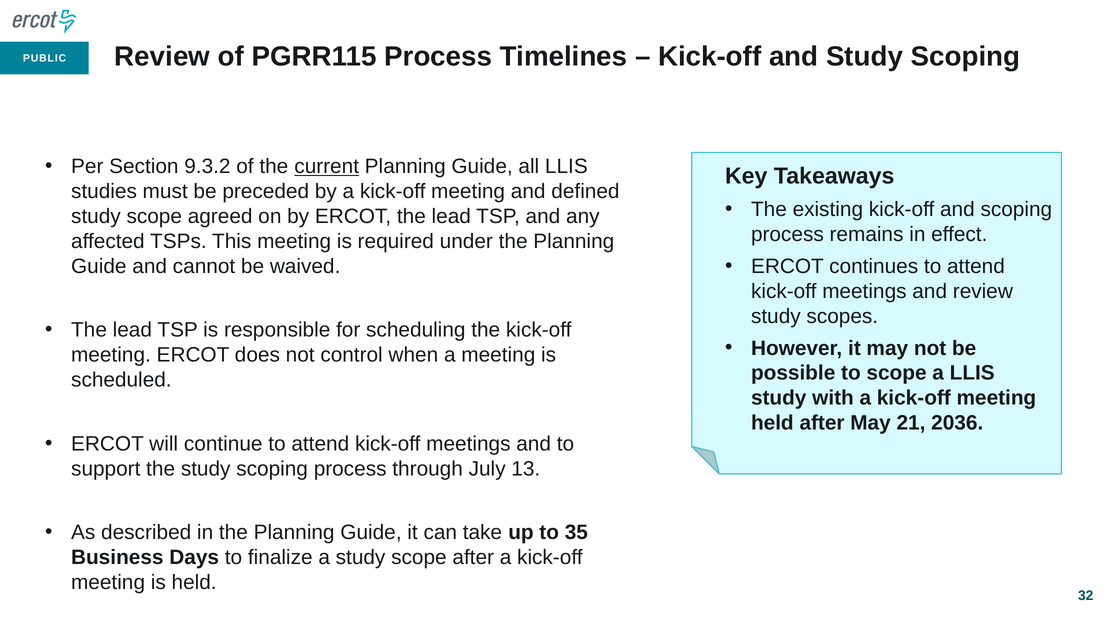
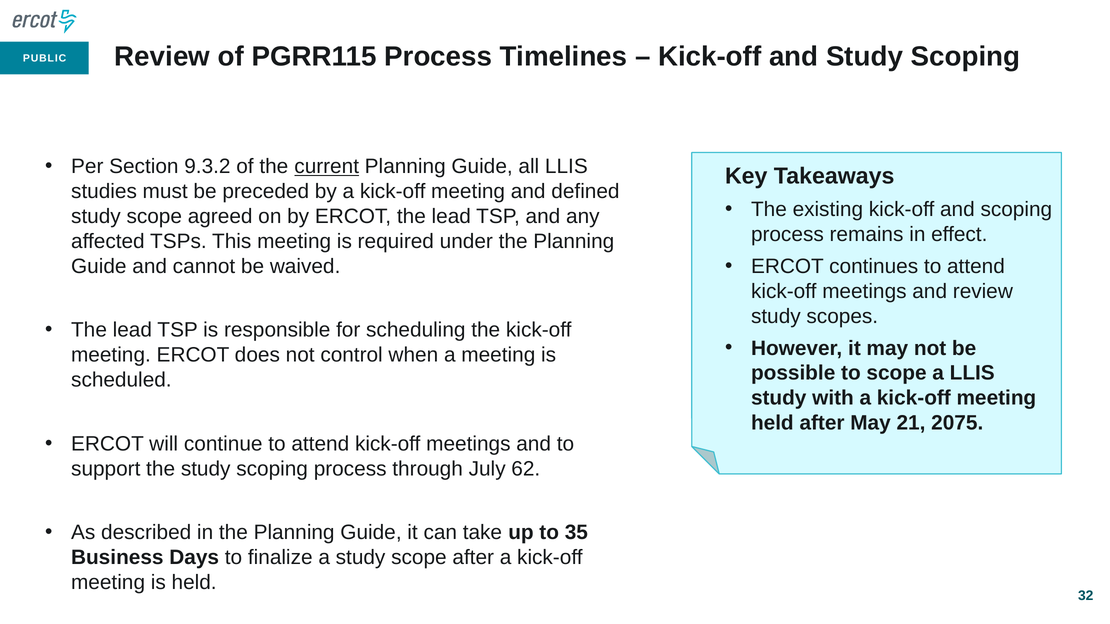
2036: 2036 -> 2075 (957, 423)
13: 13 -> 62 (526, 469)
